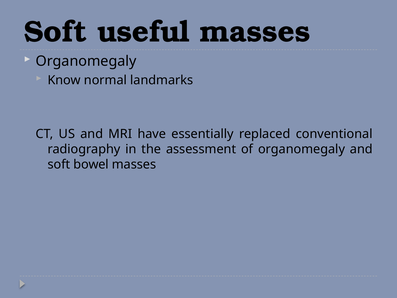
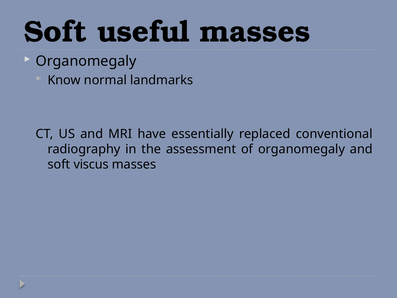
bowel: bowel -> viscus (91, 164)
